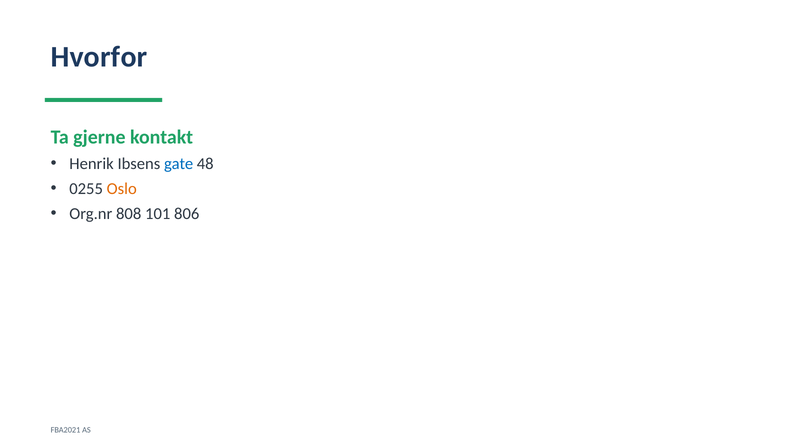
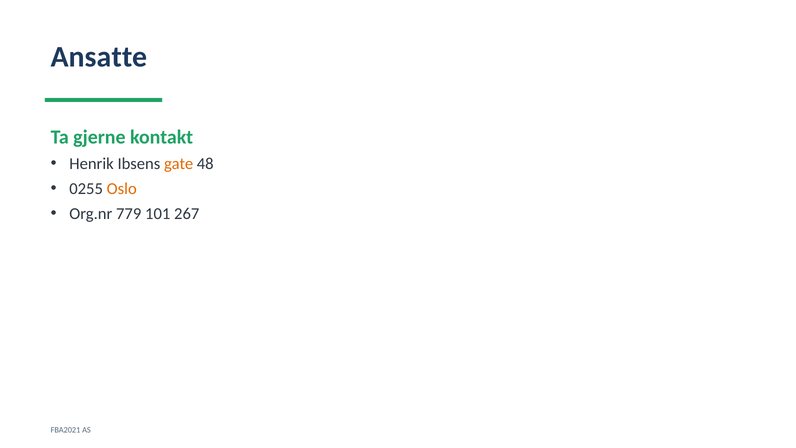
Hvorfor: Hvorfor -> Ansatte (99, 57)
gate colour: blue -> orange (179, 164)
808: 808 -> 779 (129, 213)
806: 806 -> 267 (187, 213)
